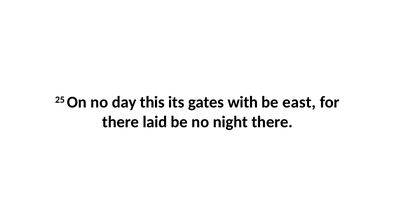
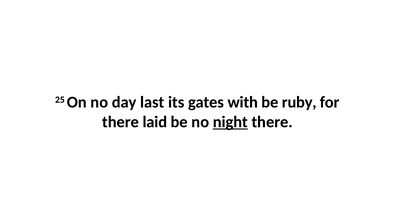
this: this -> last (152, 102)
east: east -> ruby (299, 102)
night underline: none -> present (230, 122)
